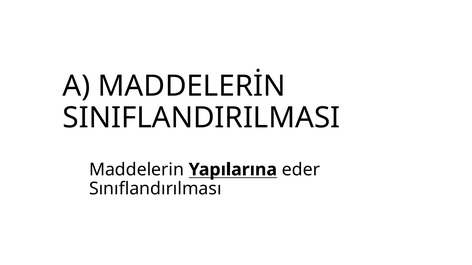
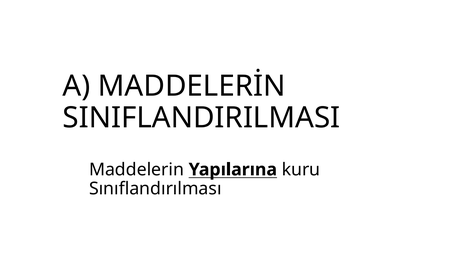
eder: eder -> kuru (301, 170)
